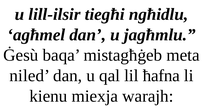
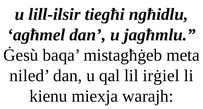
ħafna: ħafna -> irġiel (161, 76)
